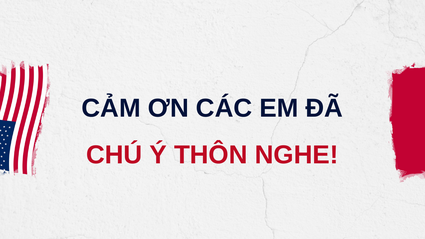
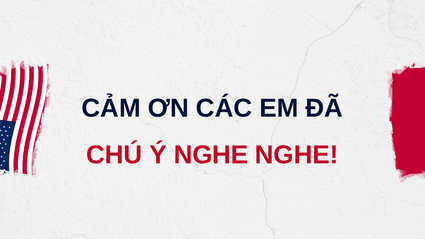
Ý THÔN: THÔN -> NGHE (211, 155)
